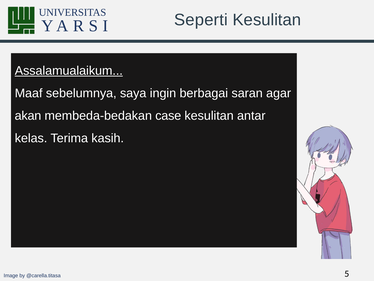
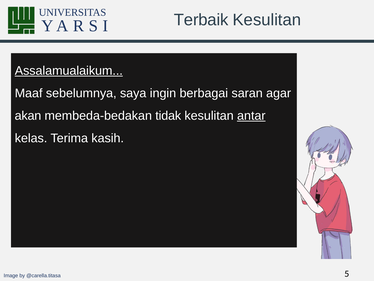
Seperti: Seperti -> Terbaik (201, 20)
case: case -> tidak (168, 116)
antar underline: none -> present (251, 116)
